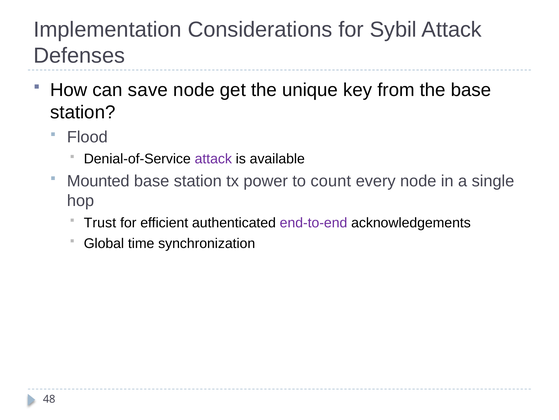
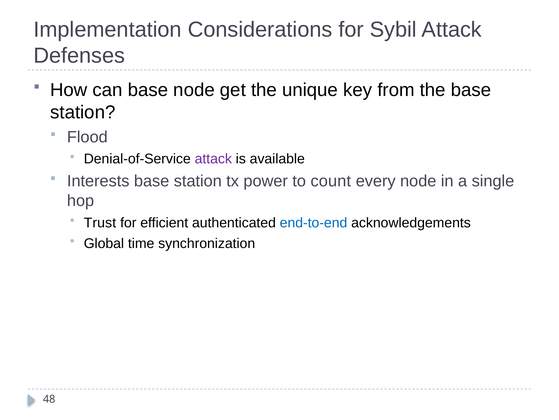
can save: save -> base (148, 90)
Mounted: Mounted -> Interests (98, 181)
end-to-end colour: purple -> blue (314, 222)
